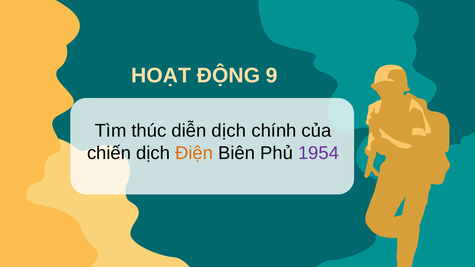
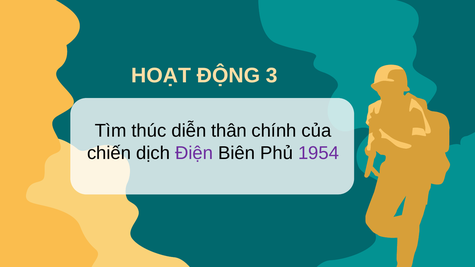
9: 9 -> 3 (272, 76)
diễn dịch: dịch -> thân (229, 131)
Điện colour: orange -> purple (194, 153)
